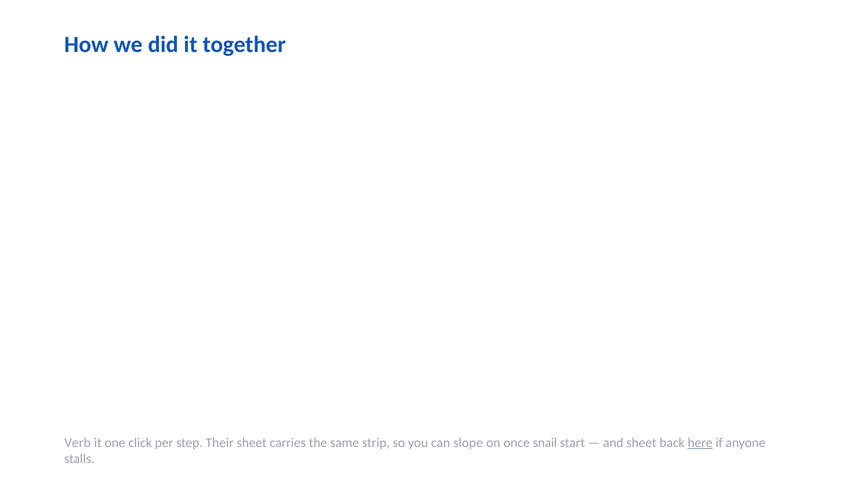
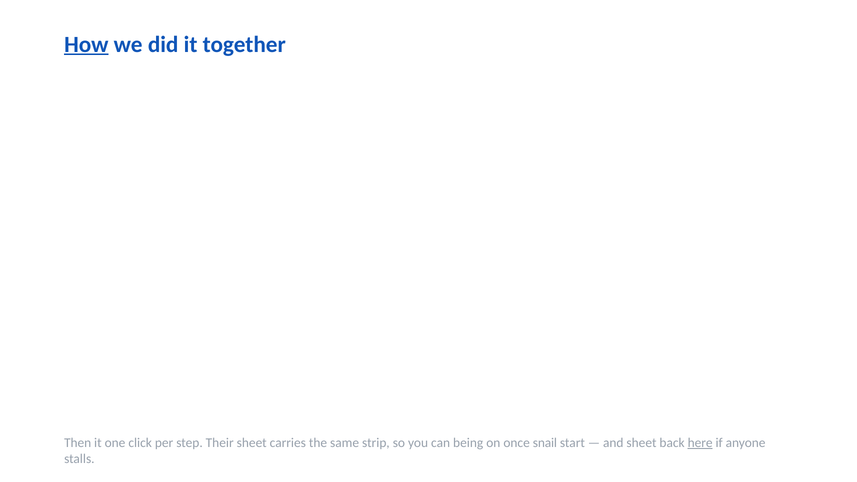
How underline: none -> present (86, 44)
Verb: Verb -> Then (78, 443)
slope: slope -> being (468, 443)
